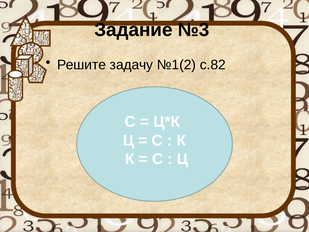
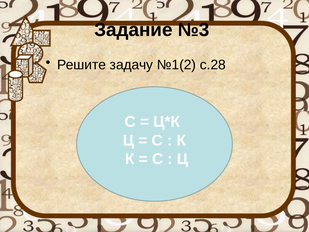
с.82: с.82 -> с.28 (213, 65)
